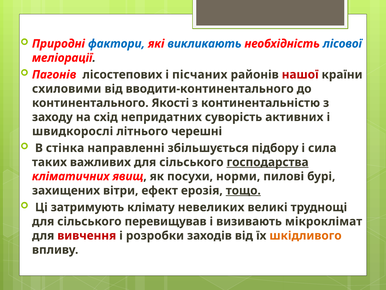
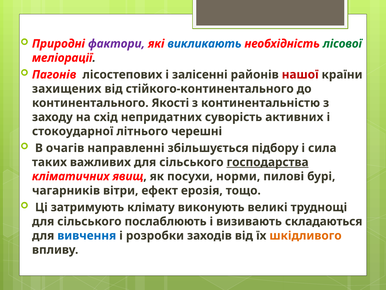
фактори colour: blue -> purple (116, 44)
лісової colour: blue -> green (342, 44)
пісчаних: пісчаних -> залісенні (200, 74)
схиловими: схиловими -> захищених (67, 89)
вводити-континентального: вводити-континентального -> стійкого-континентального (210, 89)
швидкорослі: швидкорослі -> стокоударної (73, 131)
стінка: стінка -> очагів (65, 148)
захищених: захищених -> чагарників (66, 190)
тощо underline: present -> none (243, 190)
невеликих: невеликих -> виконують (211, 207)
перевищував: перевищував -> послаблюють (166, 221)
мікроклімат: мікроклімат -> складаються (324, 221)
вивчення colour: red -> blue (87, 235)
